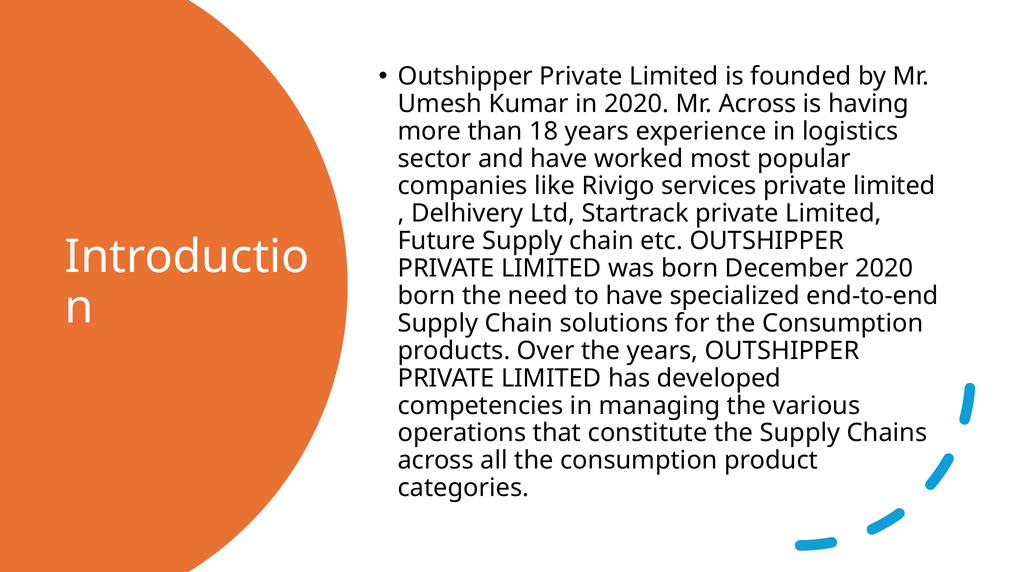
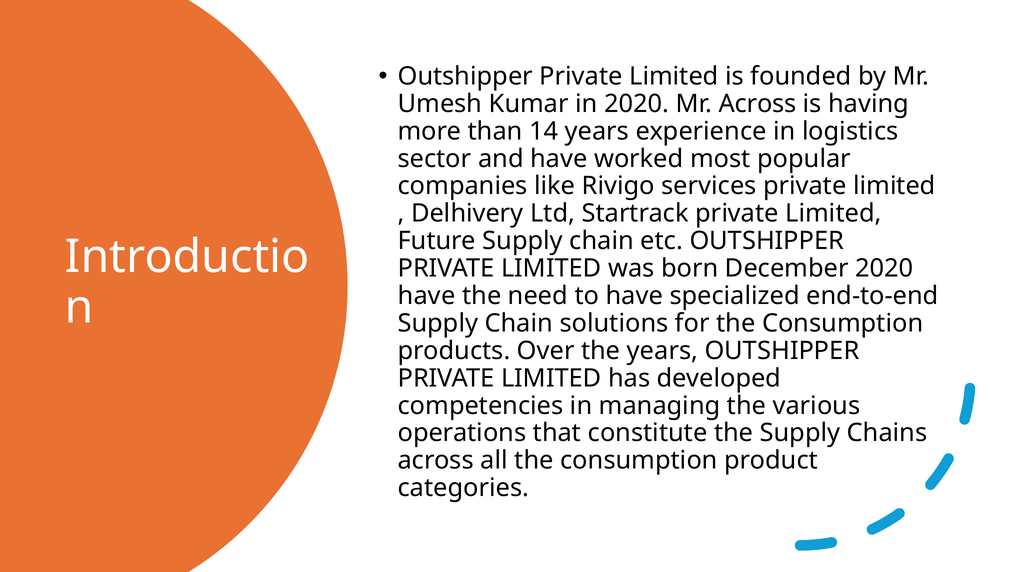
18: 18 -> 14 (544, 131)
born: born -> have (427, 296)
